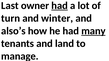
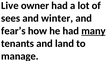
Last: Last -> Live (10, 6)
had underline: present -> none (60, 6)
turn: turn -> sees (11, 18)
also’s: also’s -> fear’s (13, 31)
